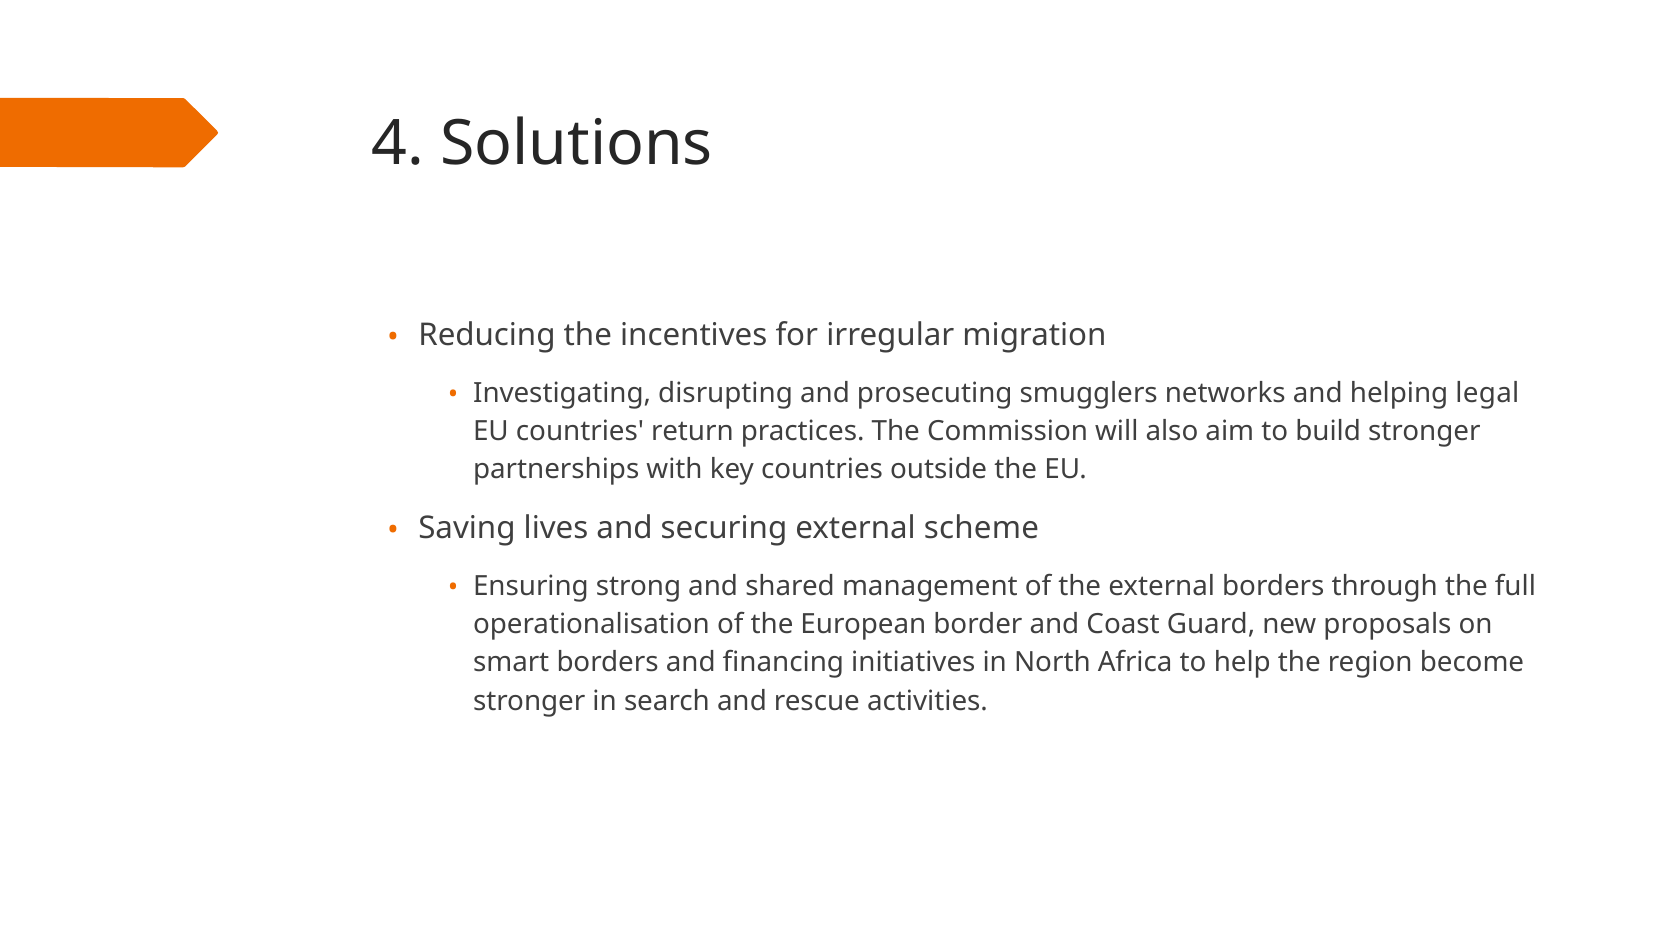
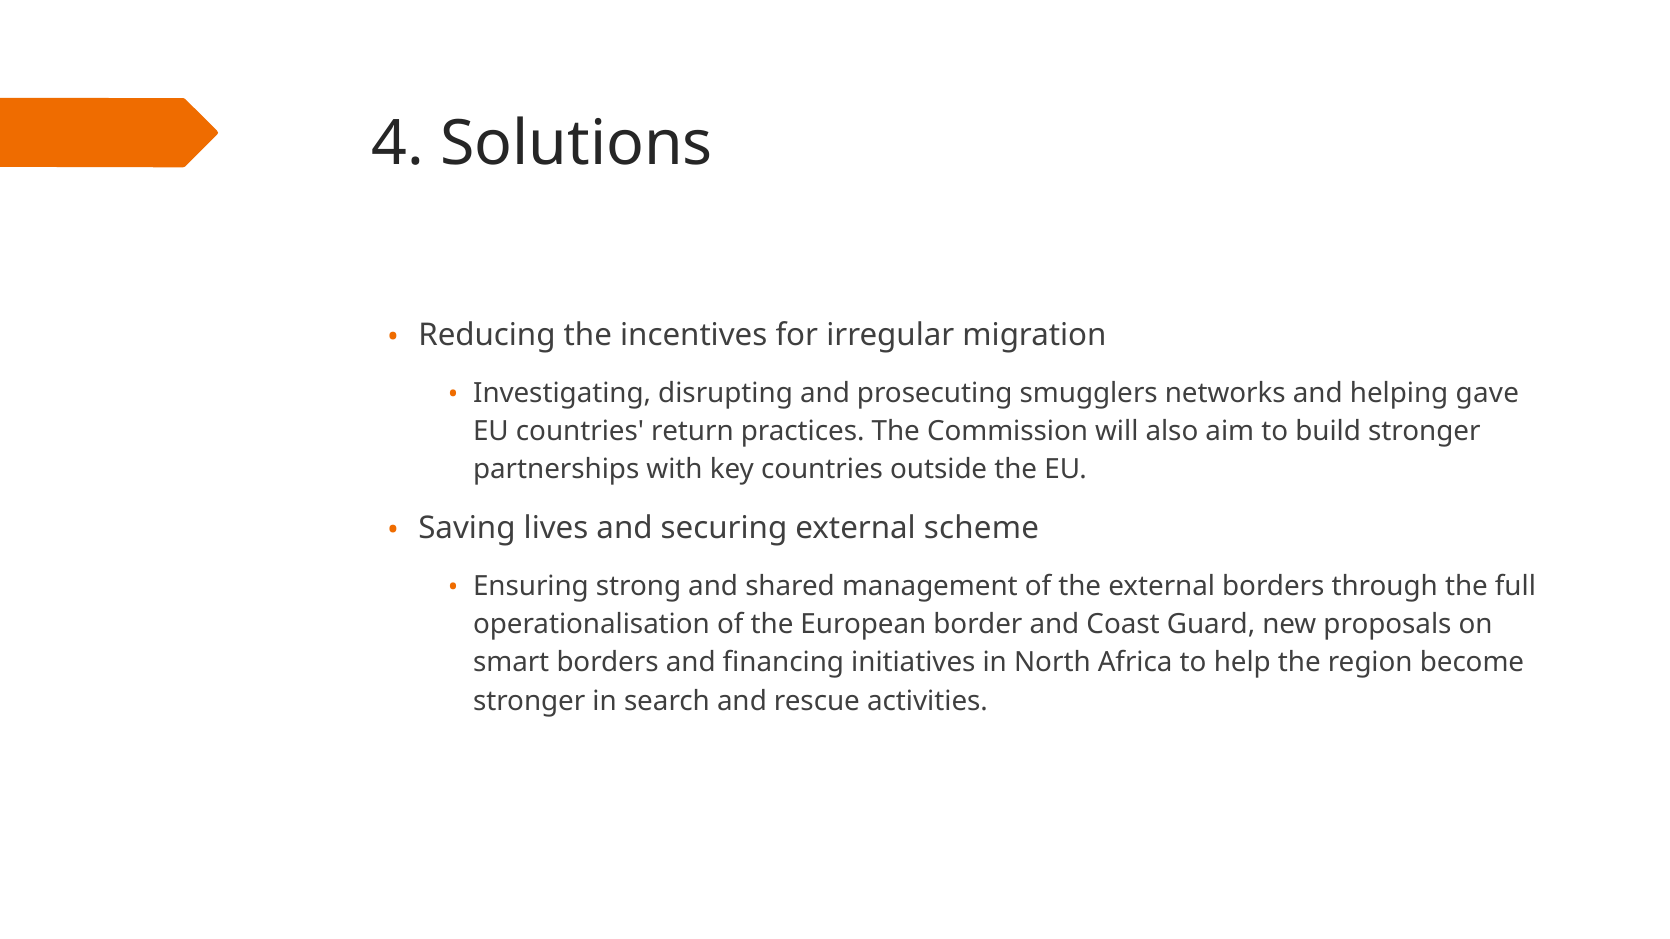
legal: legal -> gave (1487, 393)
